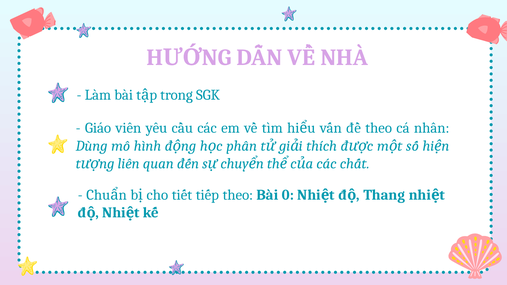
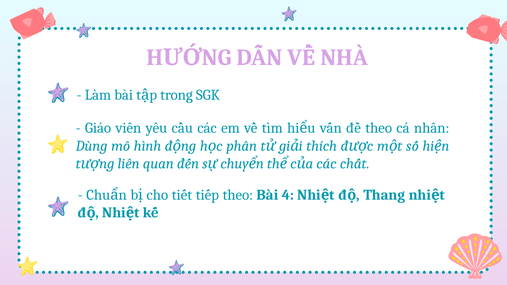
0: 0 -> 4 (288, 195)
